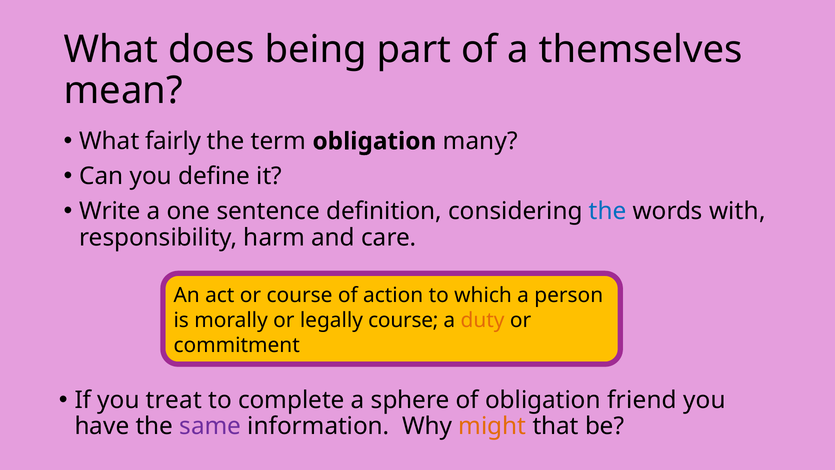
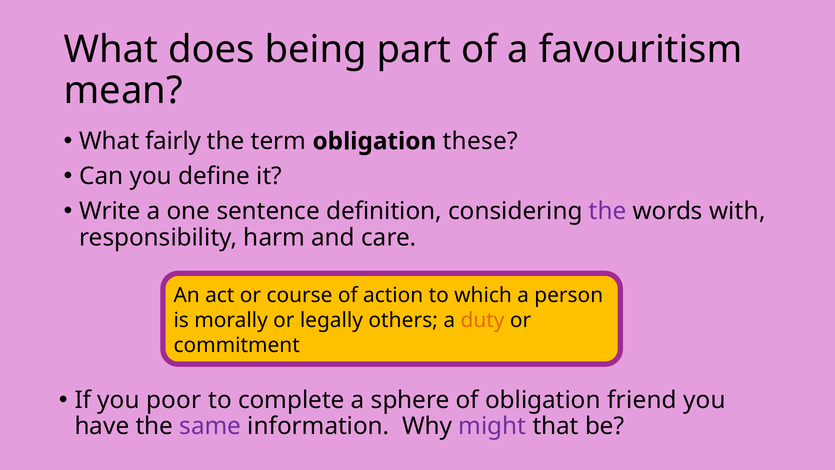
themselves: themselves -> favouritism (641, 49)
many: many -> these (480, 141)
the colour: blue -> purple (608, 211)
legally course: course -> others (403, 320)
treat: treat -> poor (174, 400)
might colour: orange -> purple (492, 426)
